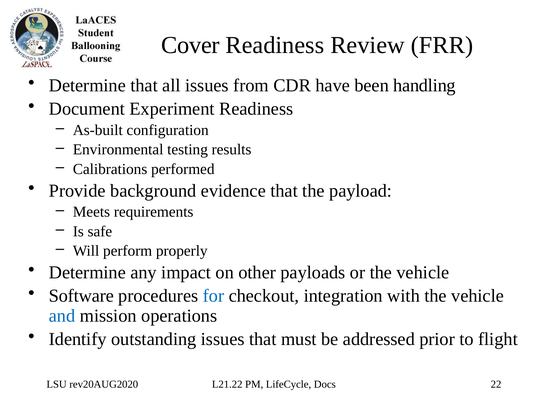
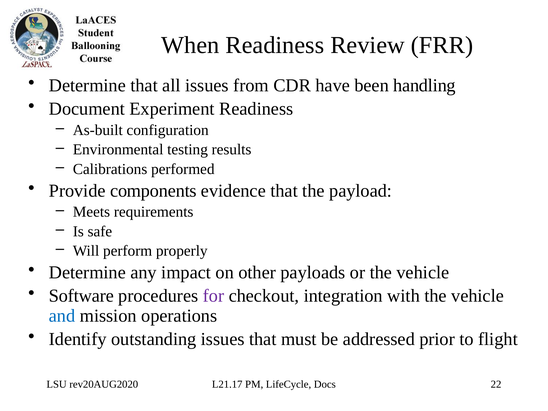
Cover: Cover -> When (190, 45)
background: background -> components (153, 191)
for colour: blue -> purple (213, 296)
L21.22: L21.22 -> L21.17 (227, 384)
